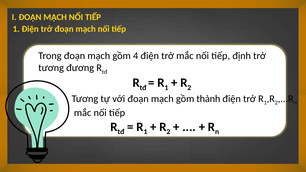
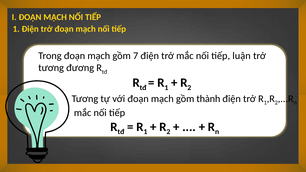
4: 4 -> 7 (136, 56)
định: định -> luận (242, 56)
